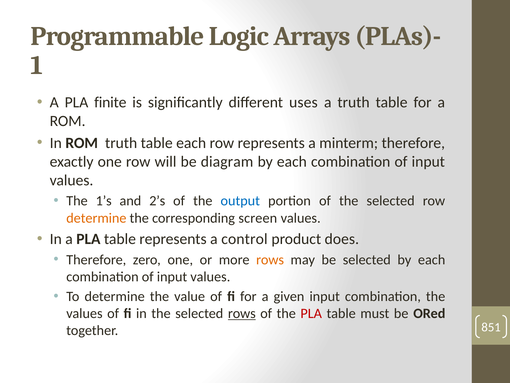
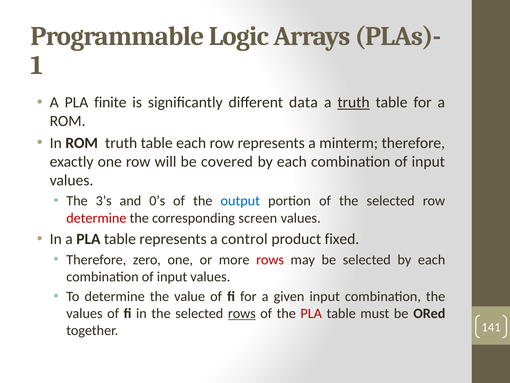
uses: uses -> data (303, 102)
truth underline: none -> present (354, 102)
diagram: diagram -> covered (227, 161)
1’s: 1’s -> 3’s (104, 201)
2’s: 2’s -> 0’s (157, 201)
determine colour: orange -> red (96, 218)
does: does -> fixed (342, 239)
rows colour: orange -> red (270, 259)
851: 851 -> 141 (491, 327)
